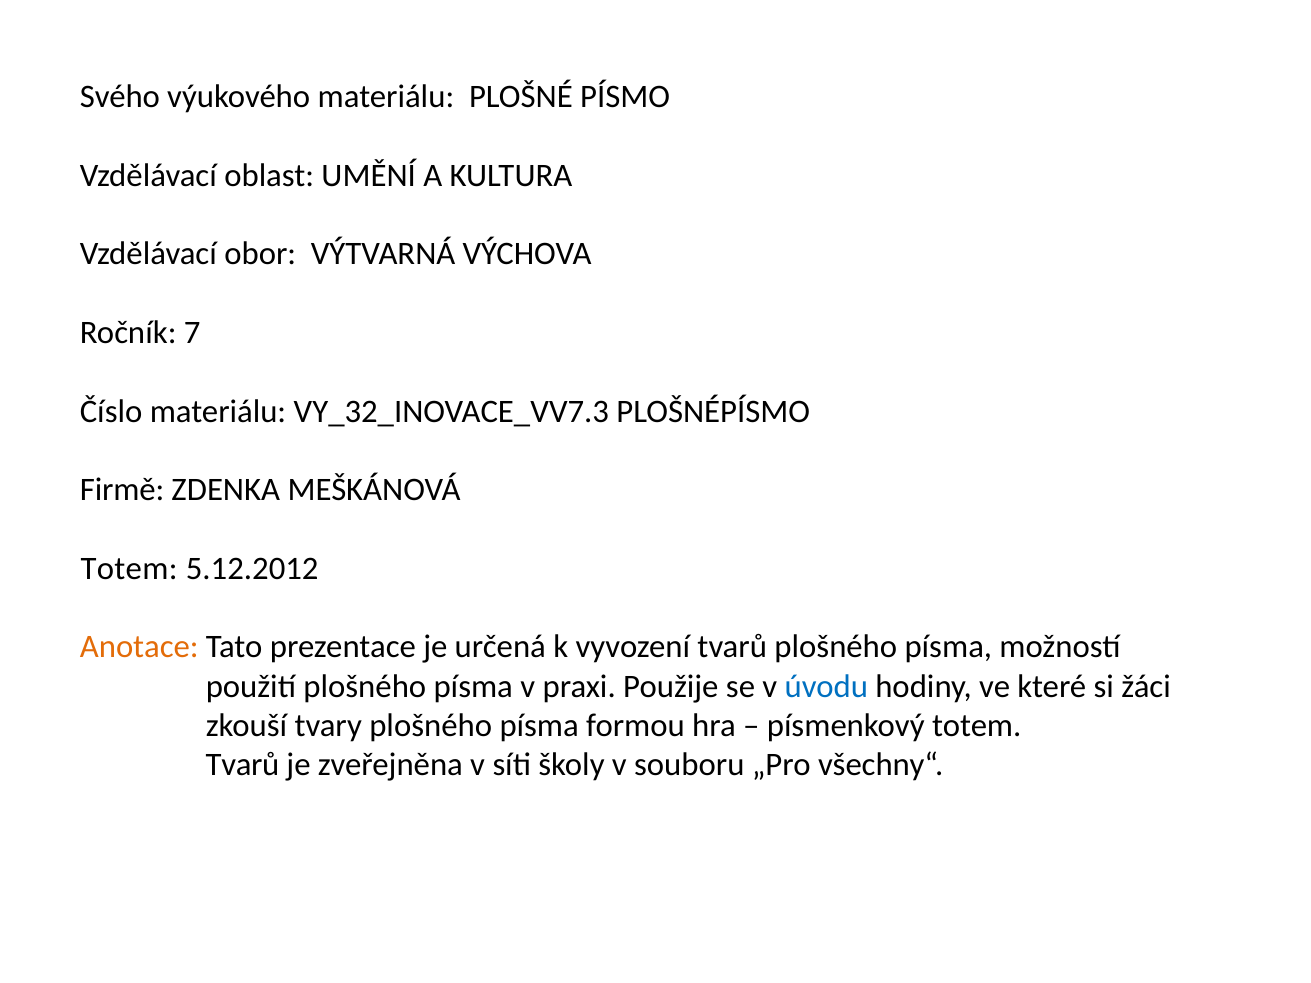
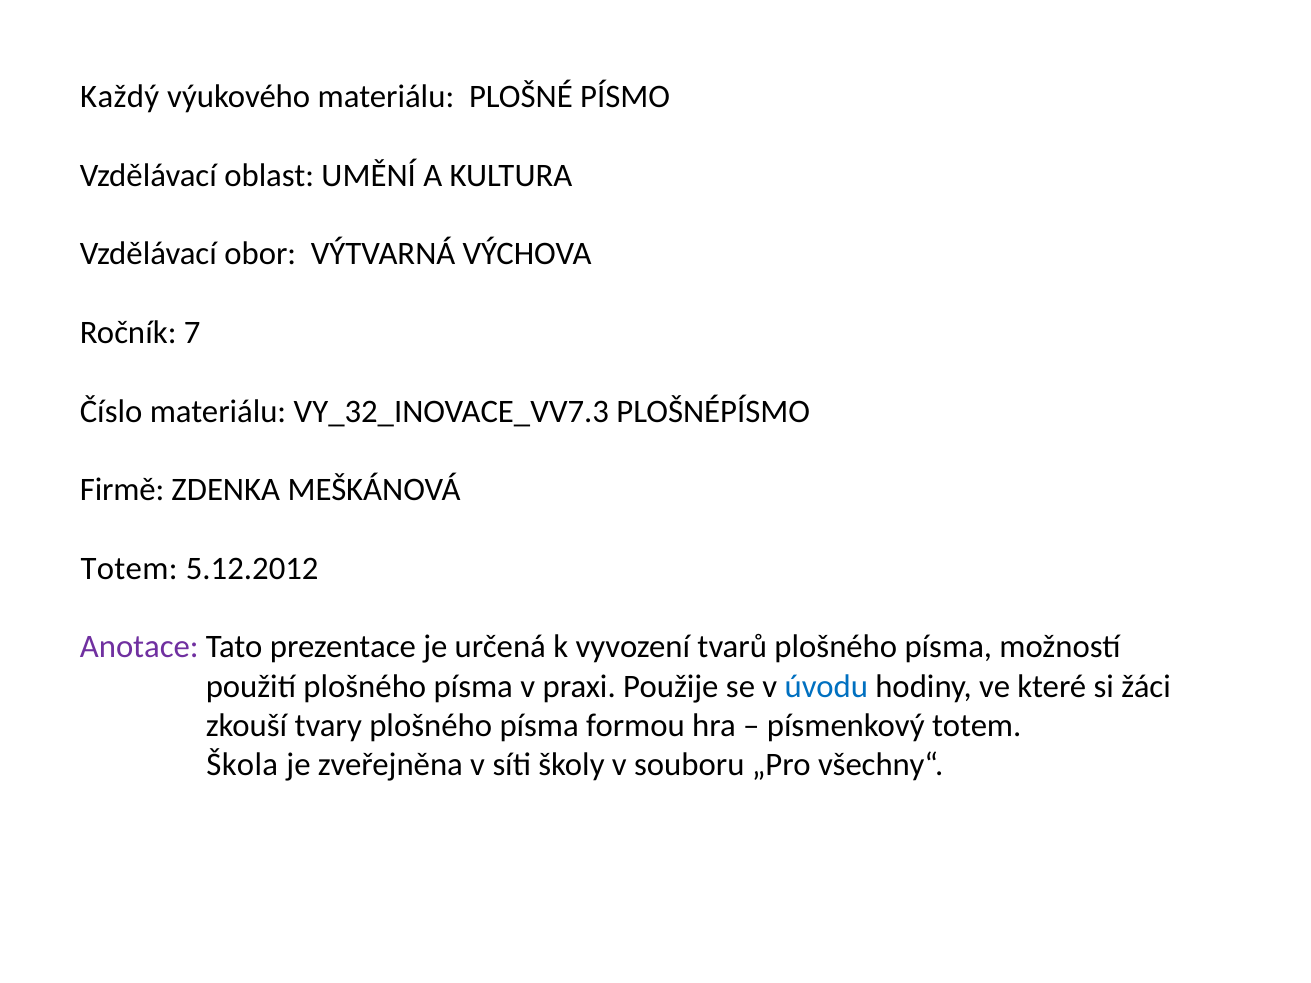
Svého: Svého -> Každý (120, 97)
Anotace colour: orange -> purple (139, 647)
Tvarů: Tvarů -> Škola (242, 765)
